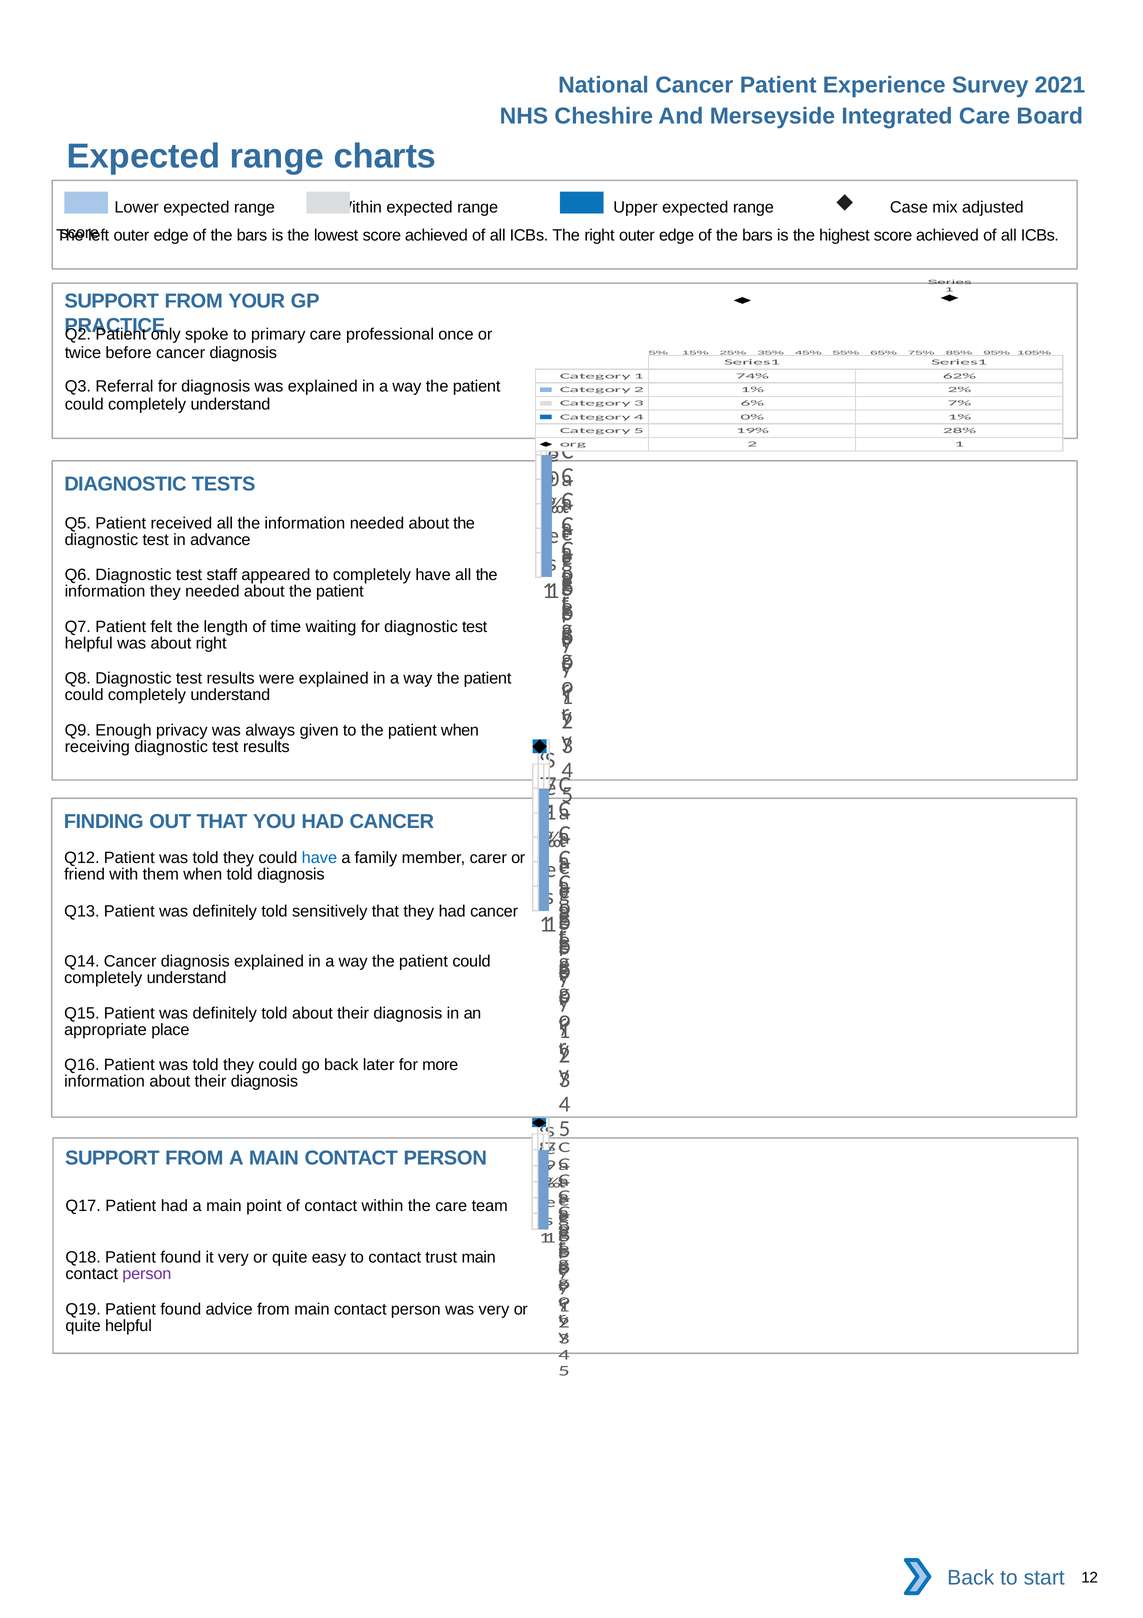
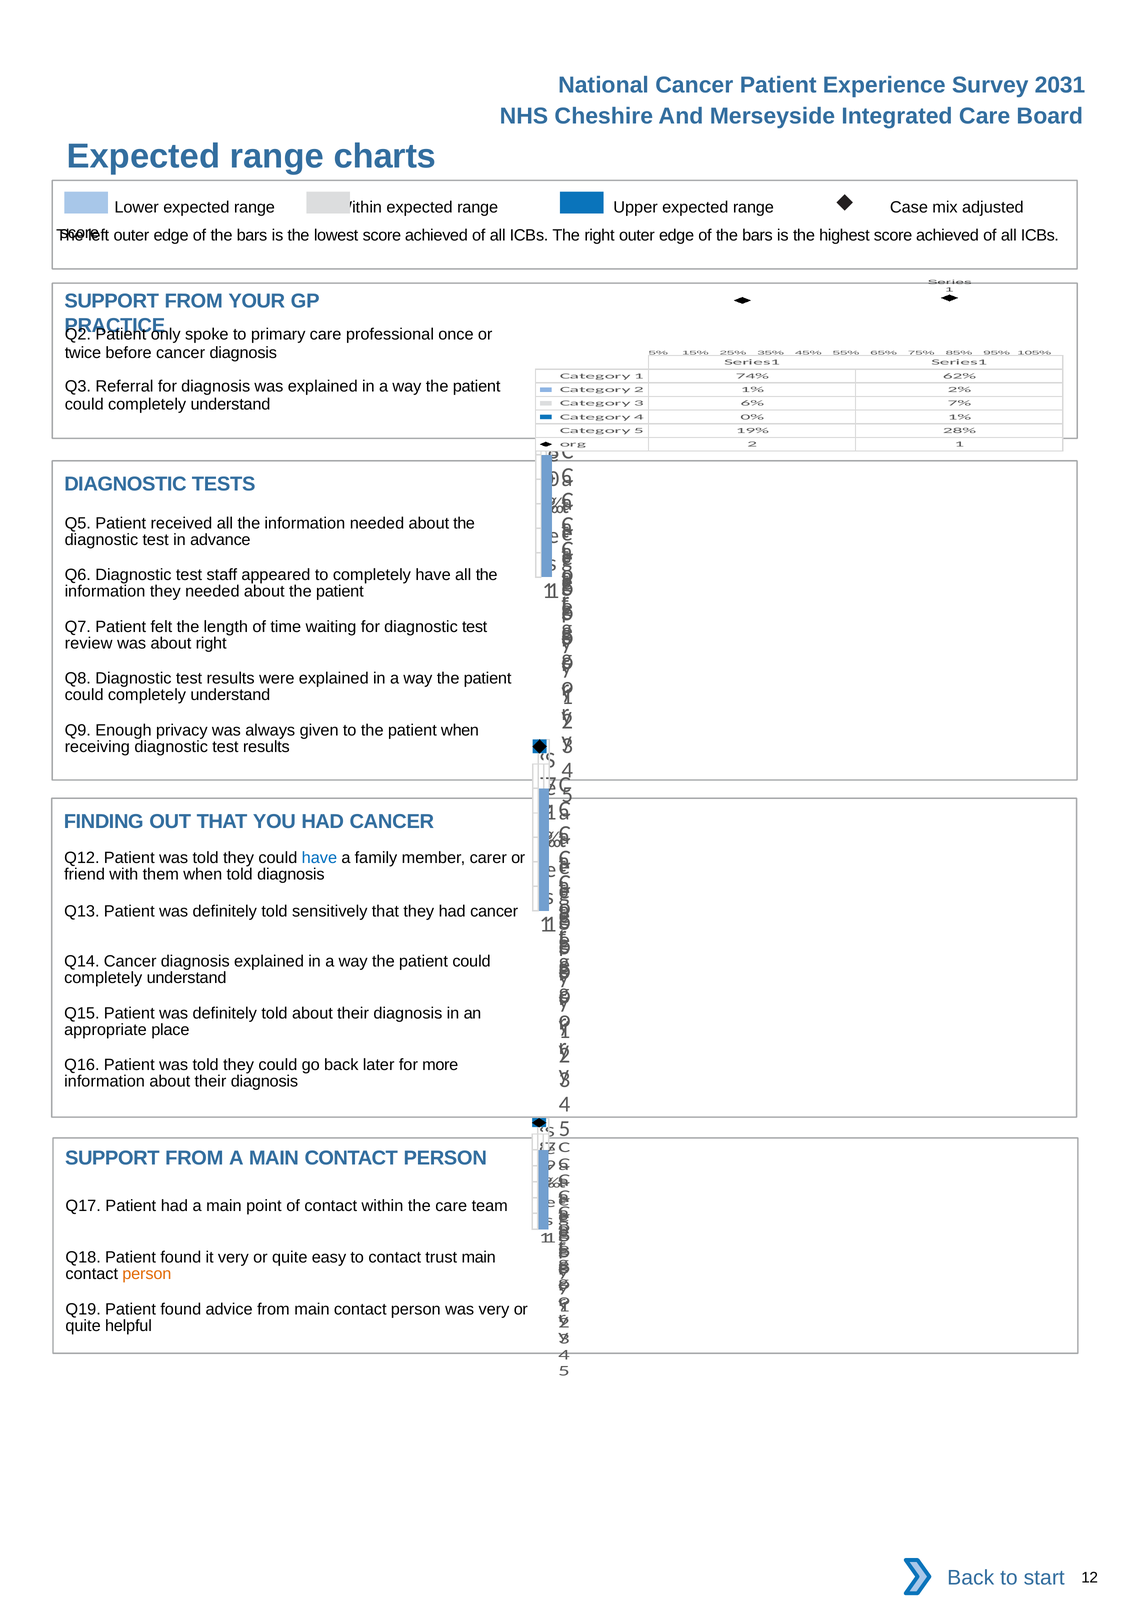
2021: 2021 -> 2031 (1060, 85)
helpful: helpful -> review (89, 643)
person colour: purple -> orange (147, 1274)
